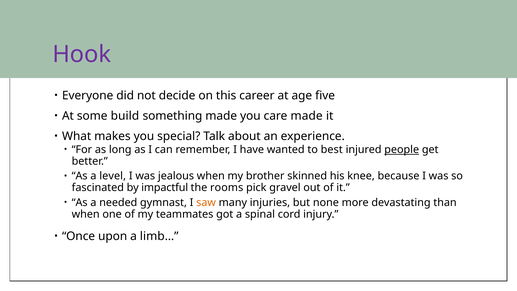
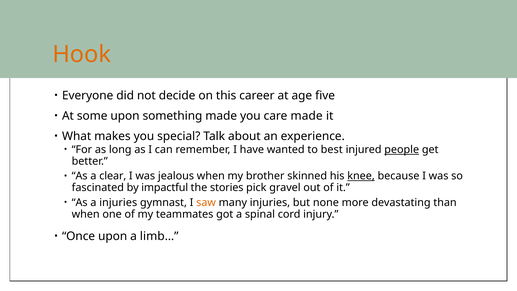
Hook colour: purple -> orange (82, 54)
some build: build -> upon (125, 116)
level: level -> clear (113, 176)
knee underline: none -> present (361, 176)
rooms: rooms -> stories (227, 188)
a needed: needed -> injuries (118, 202)
